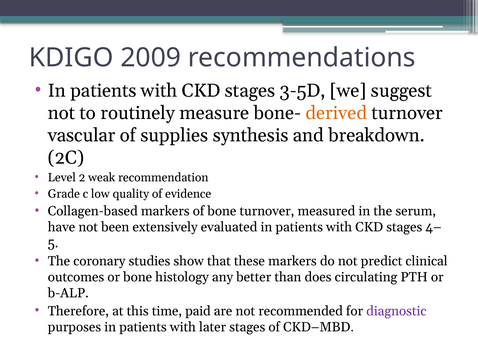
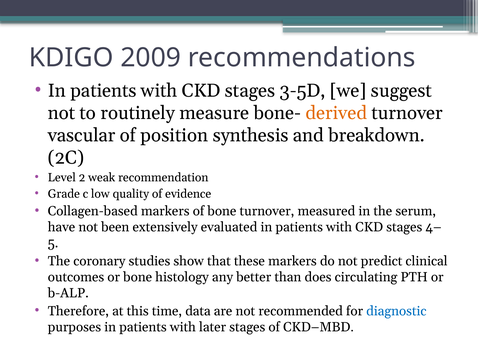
supplies: supplies -> position (174, 135)
paid: paid -> data (198, 311)
diagnostic colour: purple -> blue (396, 311)
